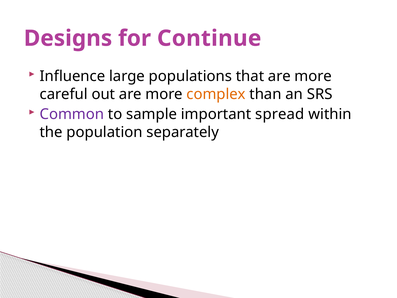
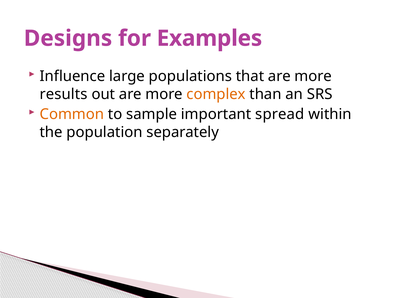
Continue: Continue -> Examples (209, 38)
careful: careful -> results (64, 94)
Common colour: purple -> orange (72, 114)
